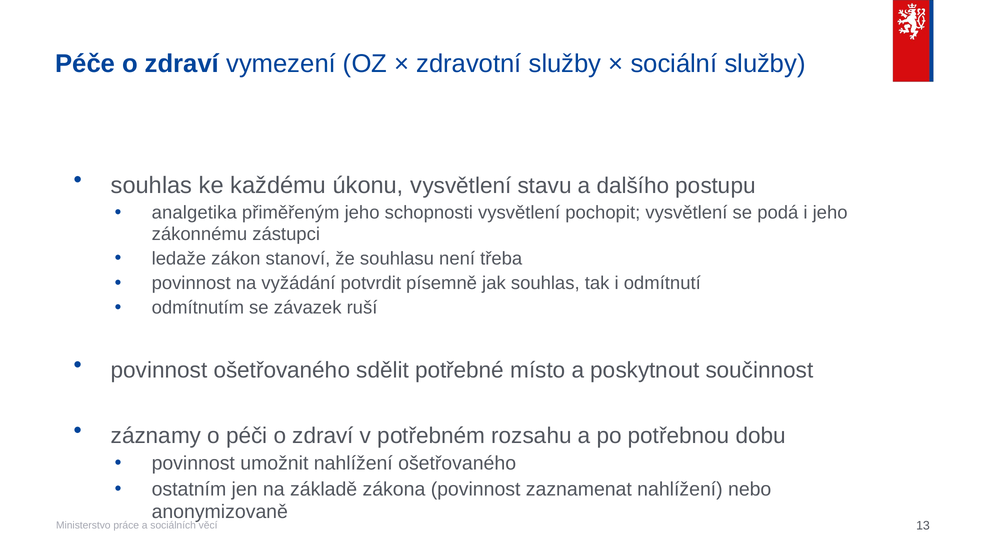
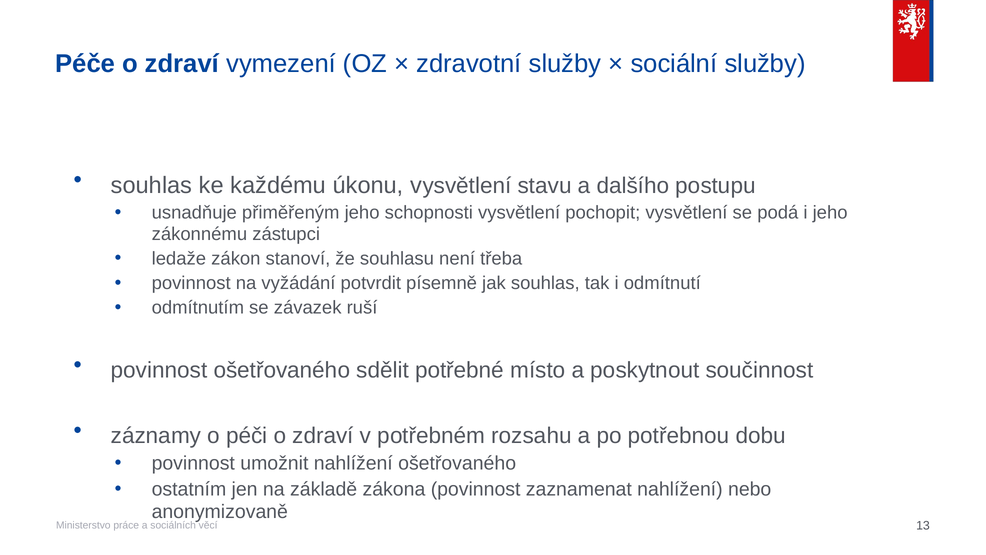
analgetika: analgetika -> usnadňuje (194, 213)
